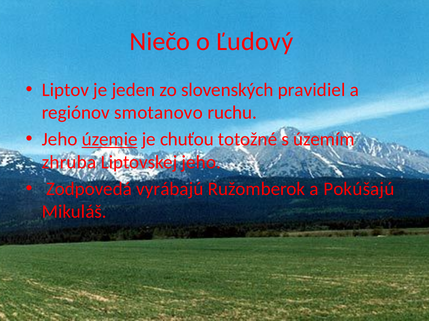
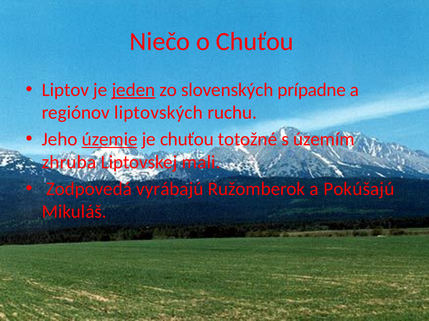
o Ľudový: Ľudový -> Chuťou (255, 42)
jeden underline: none -> present (133, 90)
pravidiel: pravidiel -> prípadne (312, 90)
smotanovo: smotanovo -> liptovských (159, 113)
Liptovskej jeho: jeho -> mali (201, 162)
